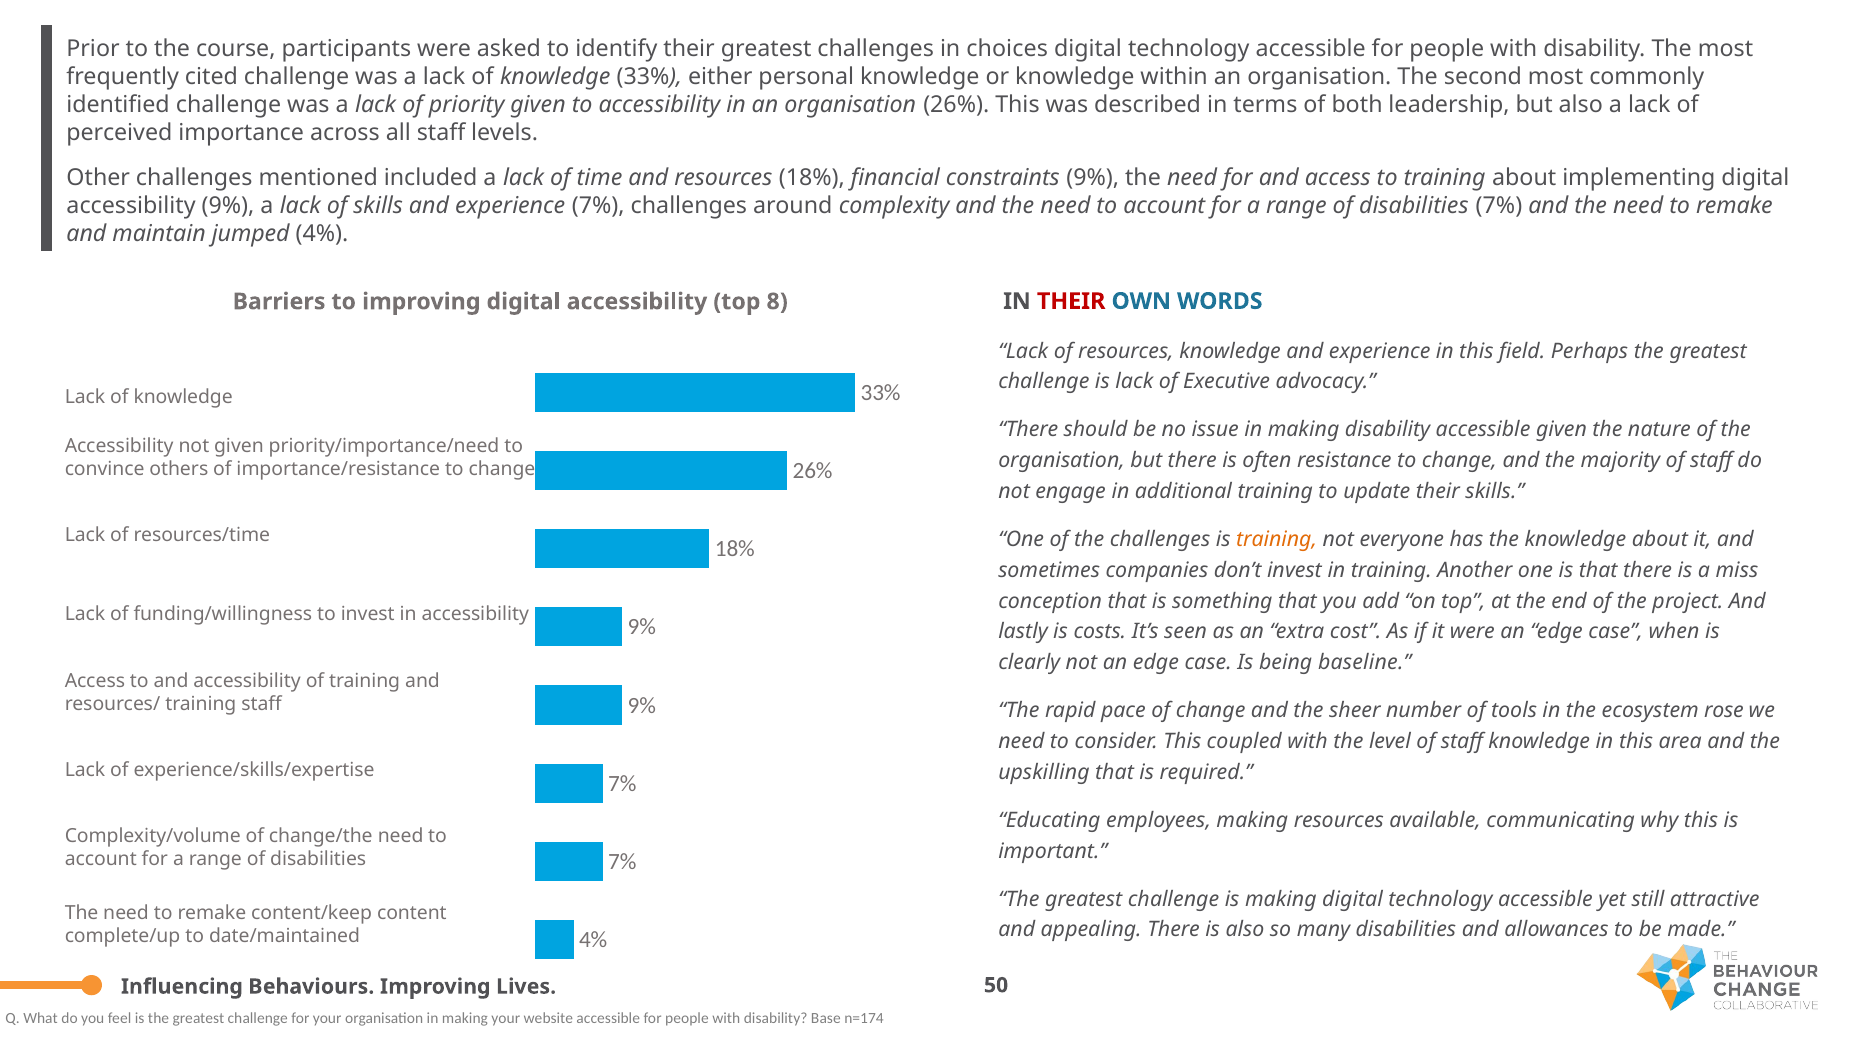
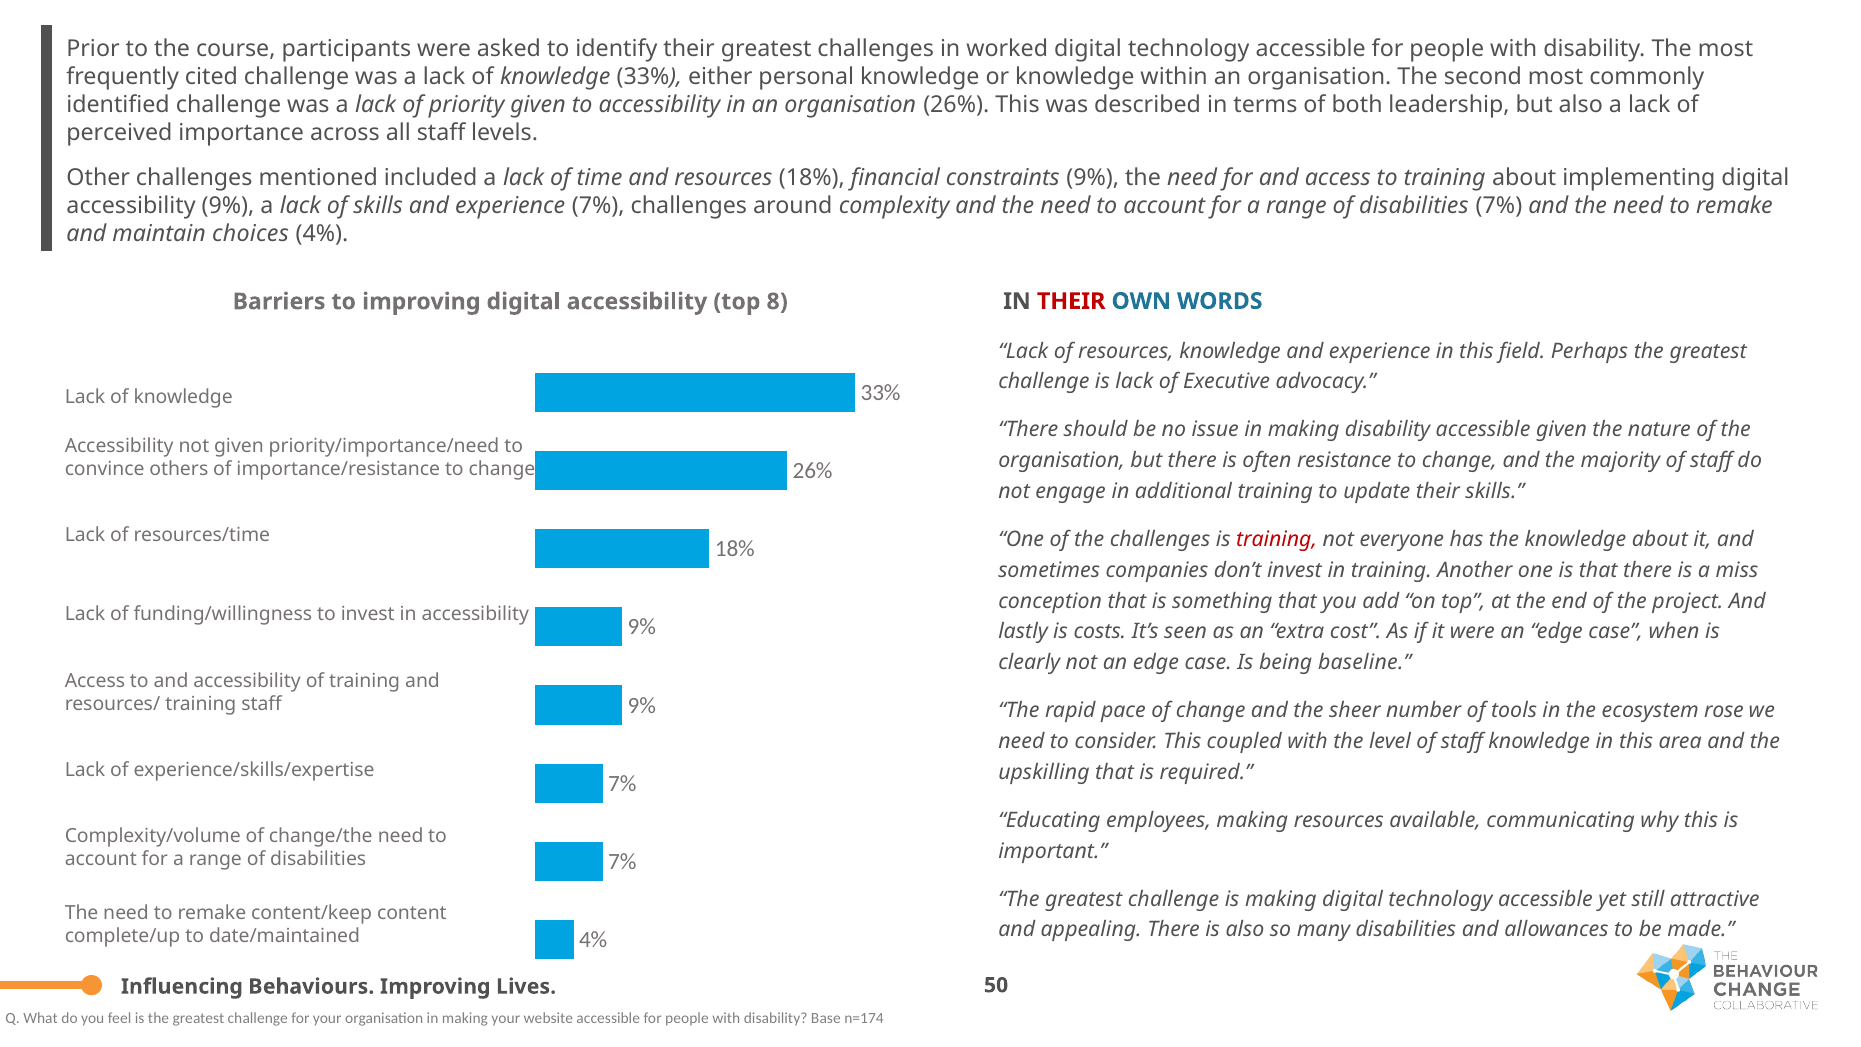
choices: choices -> worked (1007, 49)
jumped: jumped -> choices (250, 234)
training colour: orange -> red (1277, 539)
